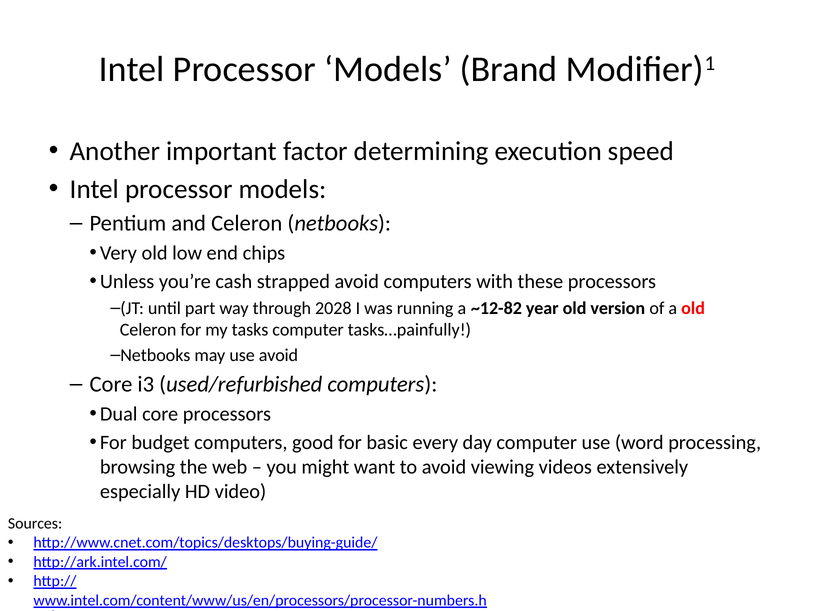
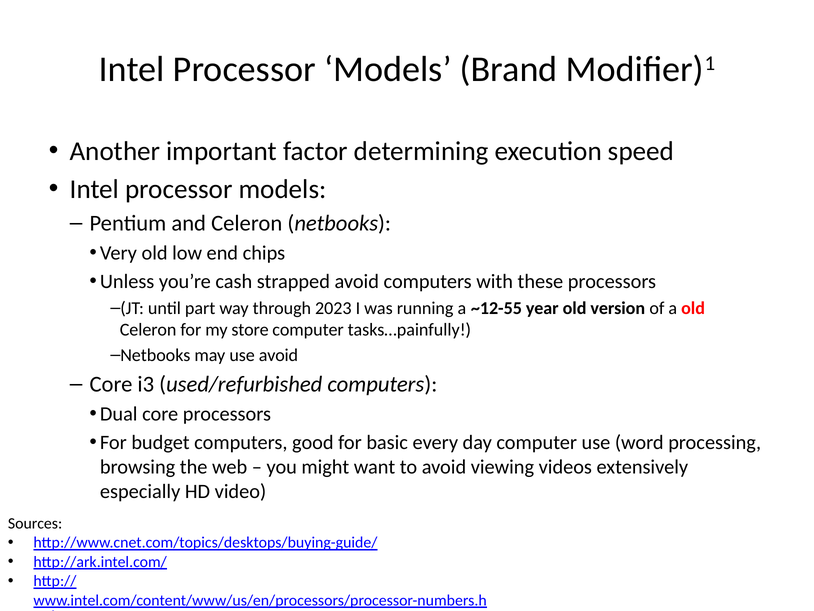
2028: 2028 -> 2023 (333, 308)
~12-82: ~12-82 -> ~12-55 (496, 308)
tasks: tasks -> store (250, 330)
